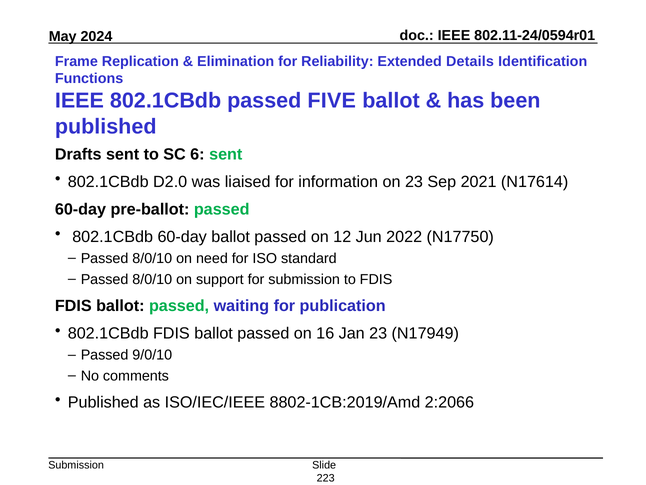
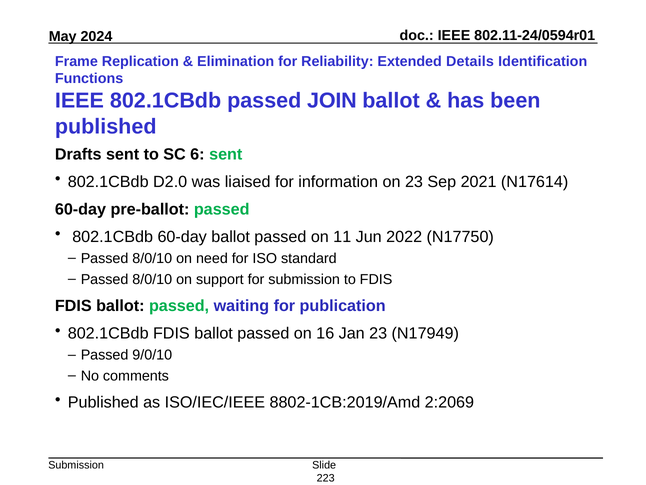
FIVE: FIVE -> JOIN (332, 101)
12: 12 -> 11 (342, 236)
2:2066: 2:2066 -> 2:2069 (449, 402)
